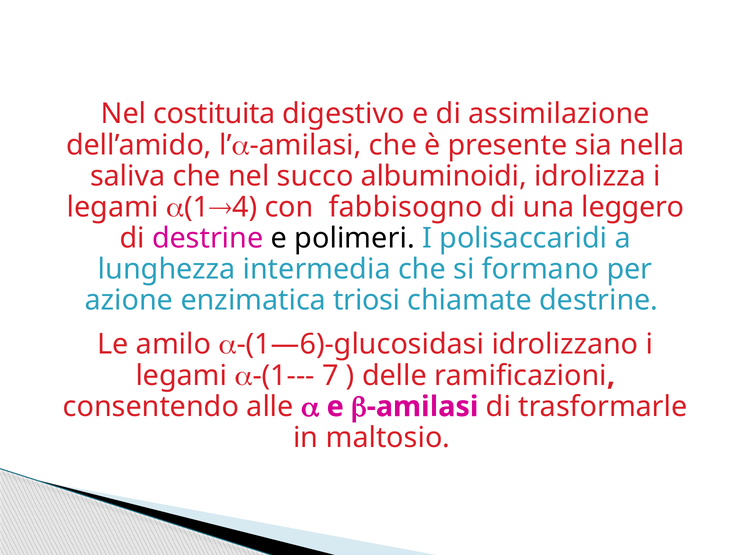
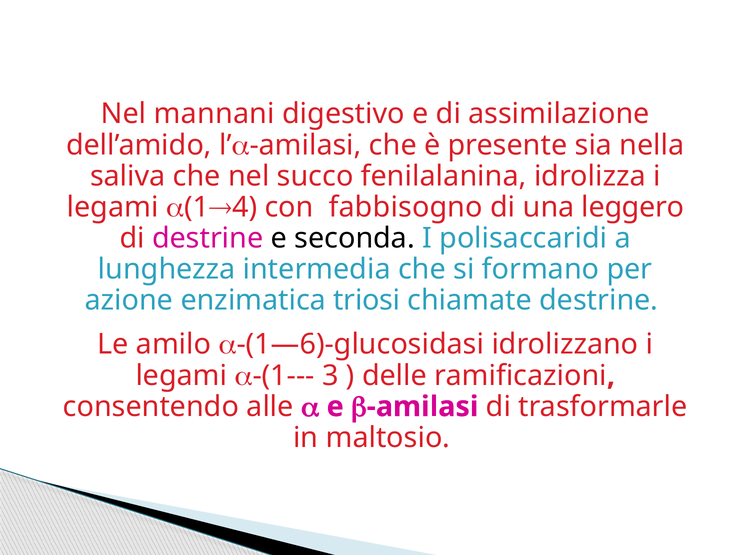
costituita: costituita -> mannani (214, 114)
albuminoidi: albuminoidi -> fenilalanina (444, 176)
polimeri: polimeri -> seconda (355, 238)
7: 7 -> 3 (330, 376)
